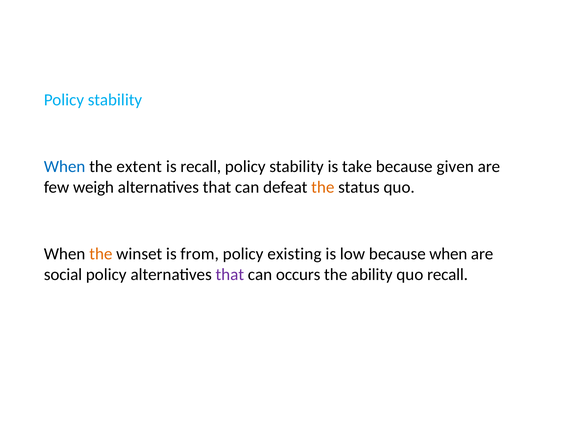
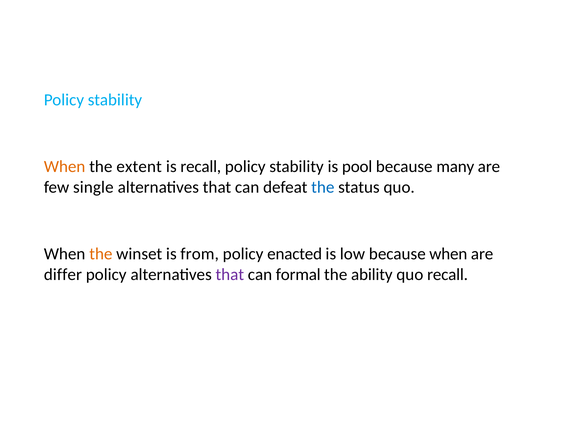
When colour: blue -> orange (65, 166)
take: take -> pool (357, 166)
given: given -> many (455, 166)
weigh: weigh -> single (93, 187)
the colour: orange -> blue (323, 187)
existing: existing -> enacted (295, 254)
social: social -> differ (63, 275)
occurs: occurs -> formal (298, 275)
